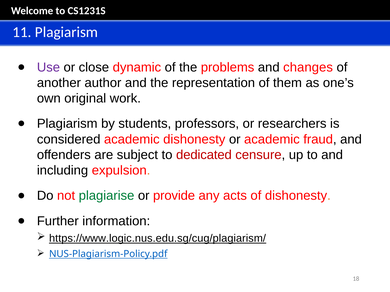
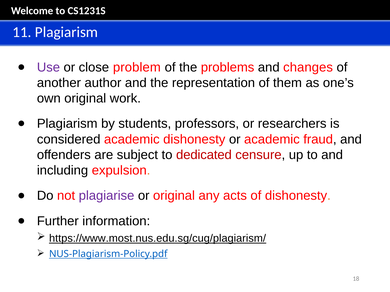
dynamic: dynamic -> problem (137, 67)
plagiarise colour: green -> purple (107, 196)
or provide: provide -> original (174, 196)
https://www.logic.nus.edu.sg/cug/plagiarism/: https://www.logic.nus.edu.sg/cug/plagiarism/ -> https://www.most.nus.edu.sg/cug/plagiarism/ (158, 239)
